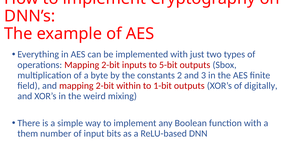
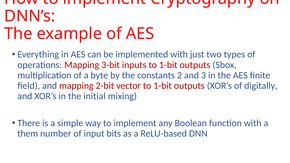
operations Mapping 2-bit: 2-bit -> 3-bit (111, 65)
inputs to 5-bit: 5-bit -> 1-bit (168, 65)
within: within -> vector (129, 86)
weird: weird -> initial (95, 96)
